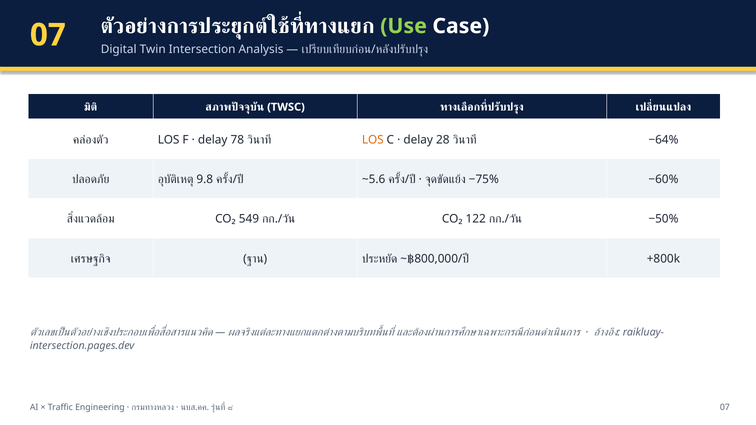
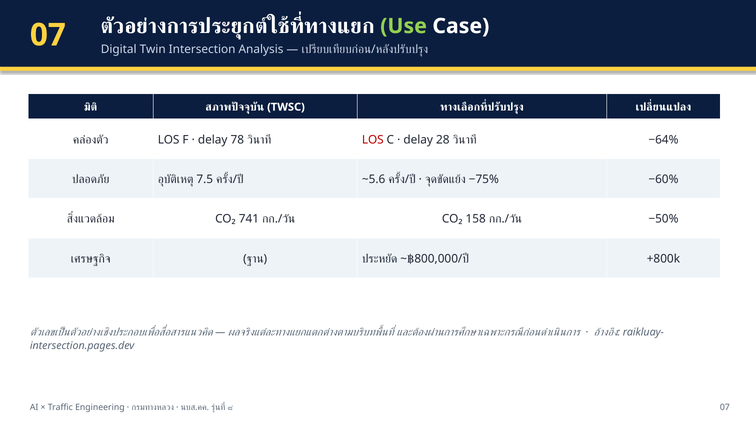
LOS colour: orange -> red (373, 140)
9.8: 9.8 -> 7.5 (205, 179)
549: 549 -> 741 (249, 219)
122: 122 -> 158 (476, 219)
